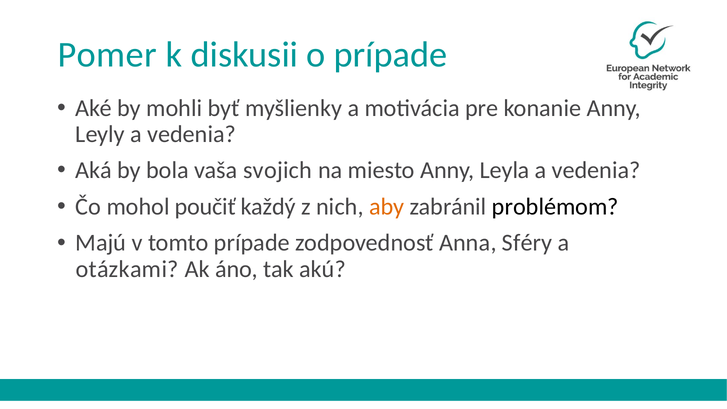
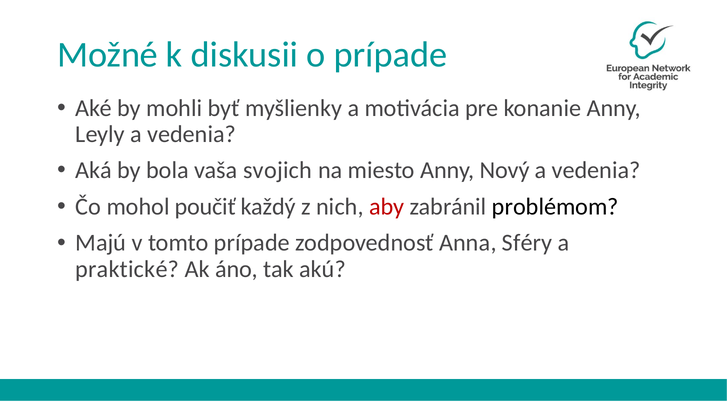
Pomer: Pomer -> Možné (108, 55)
Leyla: Leyla -> Nový (505, 170)
aby colour: orange -> red (387, 207)
otázkami: otázkami -> praktické (127, 269)
